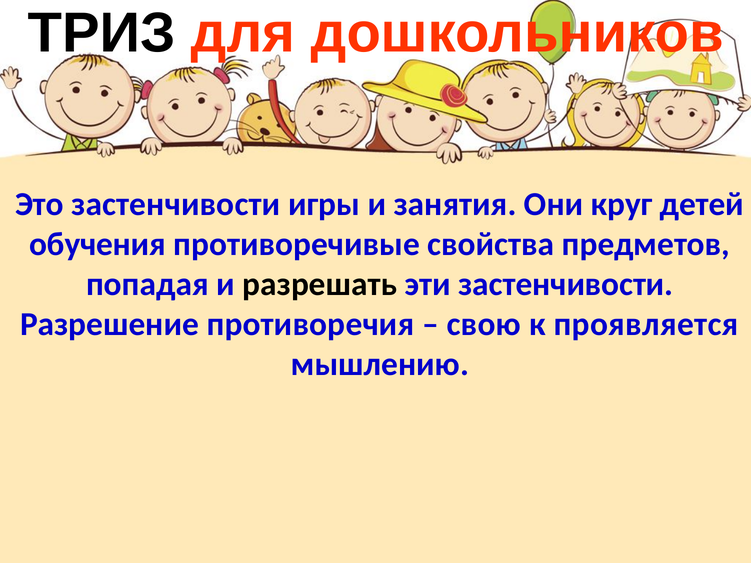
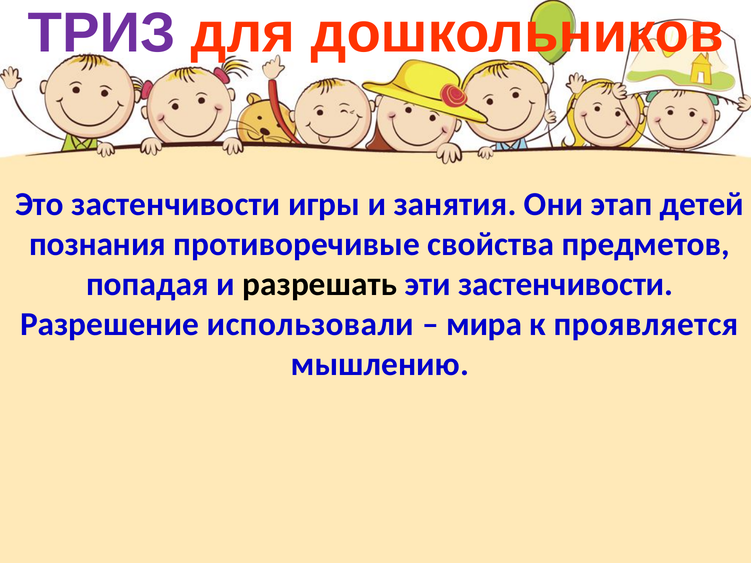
ТРИЗ colour: black -> purple (102, 33)
круг: круг -> этап (622, 204)
обучения: обучения -> познания (98, 244)
противоречия: противоречия -> использовали (310, 324)
свою: свою -> мира (484, 324)
